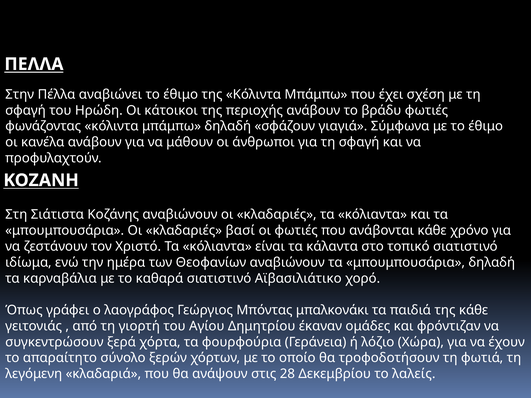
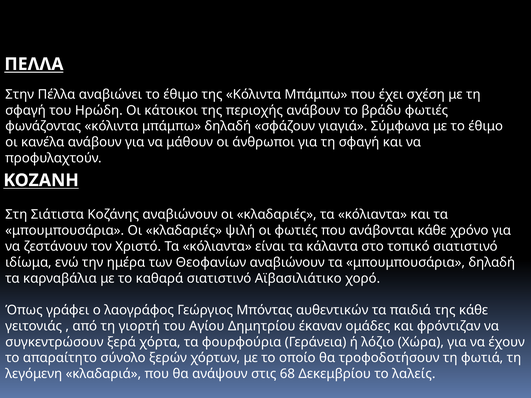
βασί: βασί -> ψιλή (240, 231)
μπαλκονάκι: μπαλκονάκι -> αυθεντικών (332, 310)
28: 28 -> 68 (287, 374)
